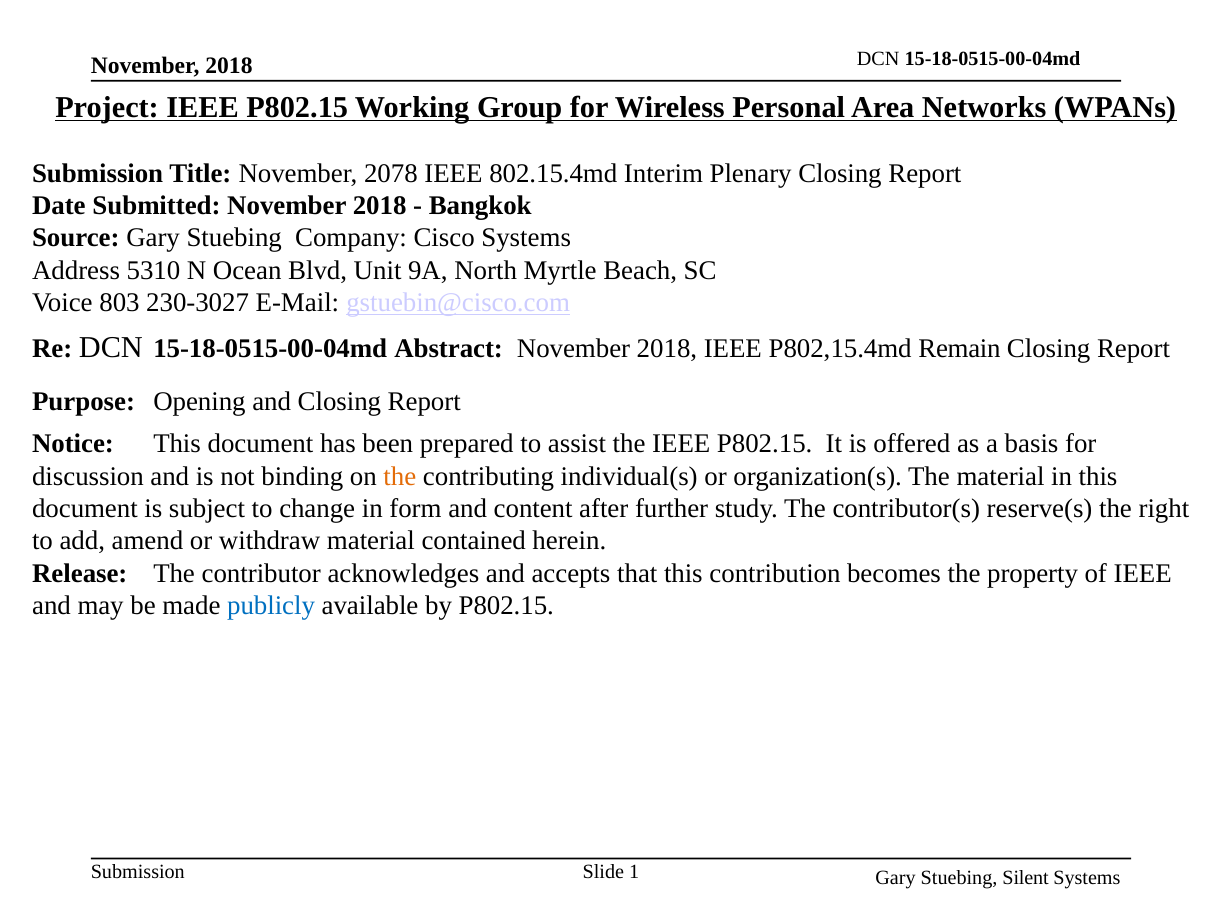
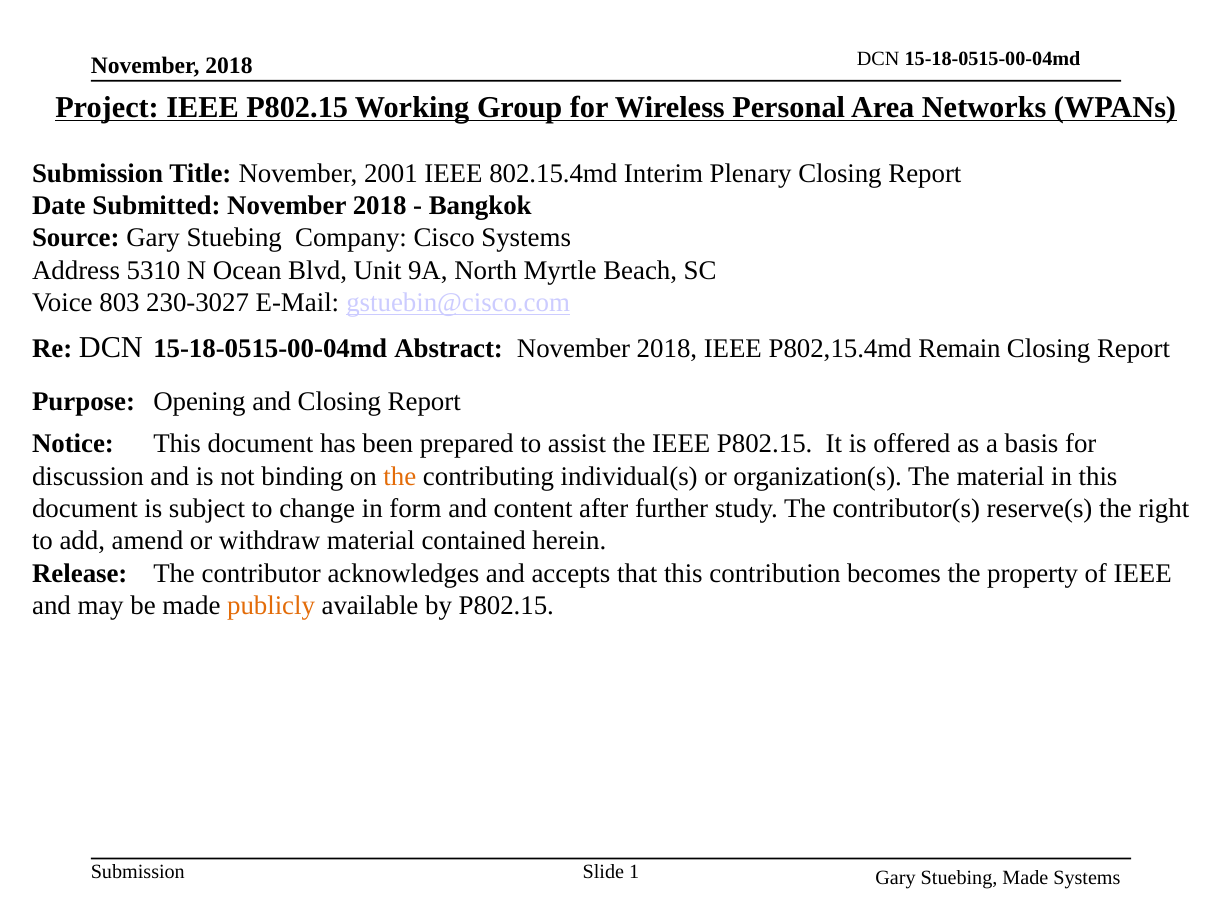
2078: 2078 -> 2001 (391, 173)
publicly colour: blue -> orange (271, 606)
Stuebing Silent: Silent -> Made (1025, 878)
